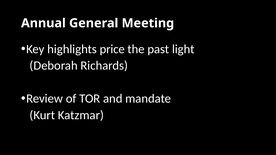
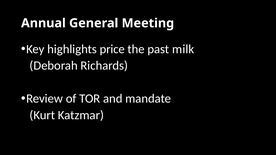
light: light -> milk (183, 49)
